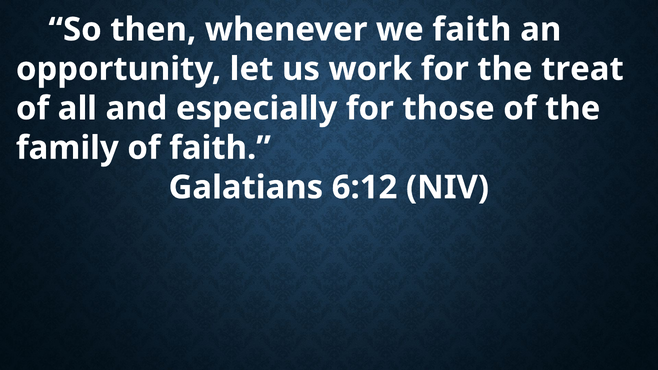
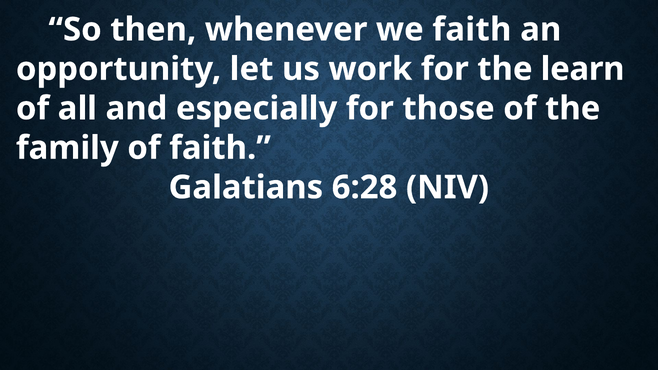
treat: treat -> learn (583, 69)
6:12: 6:12 -> 6:28 (365, 187)
